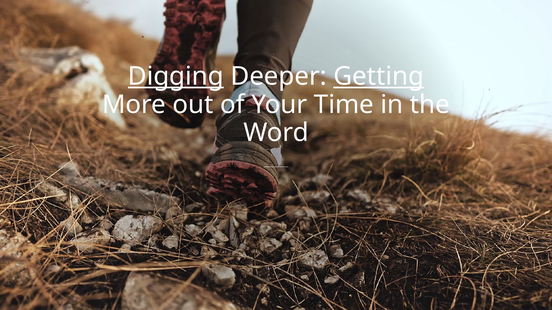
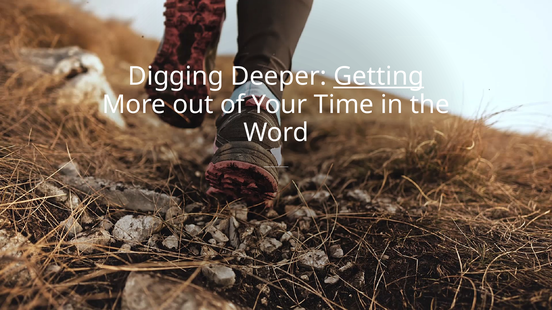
Digging underline: present -> none (176, 77)
